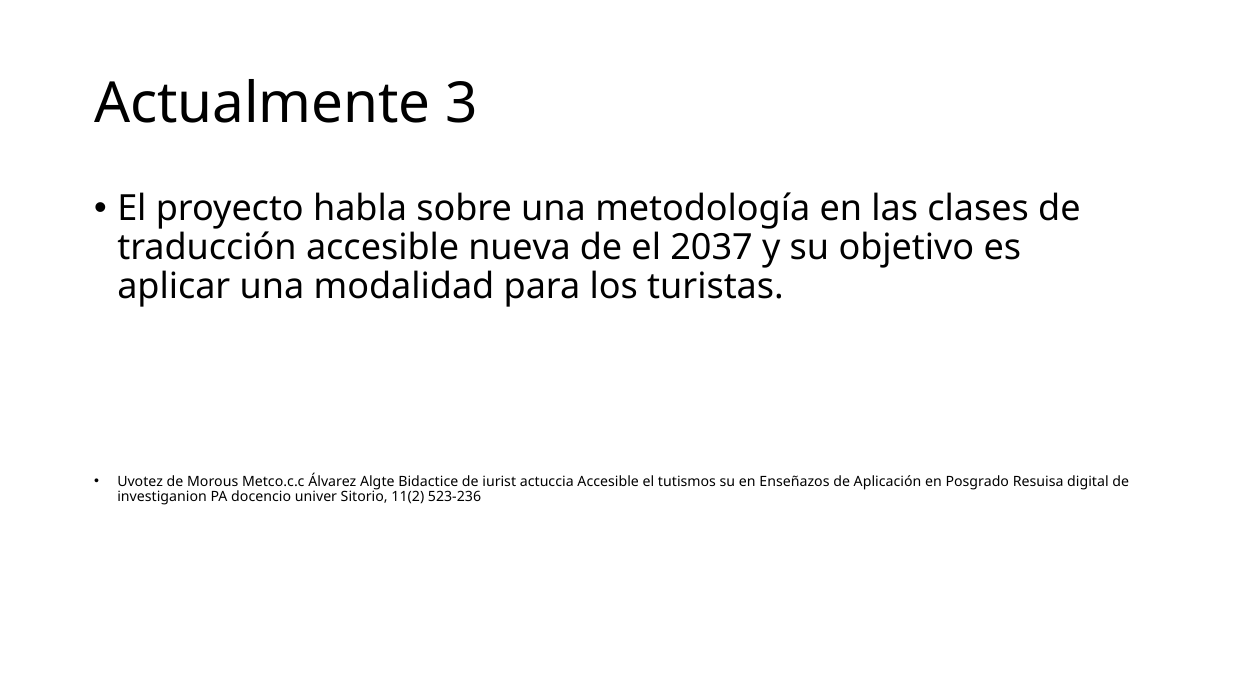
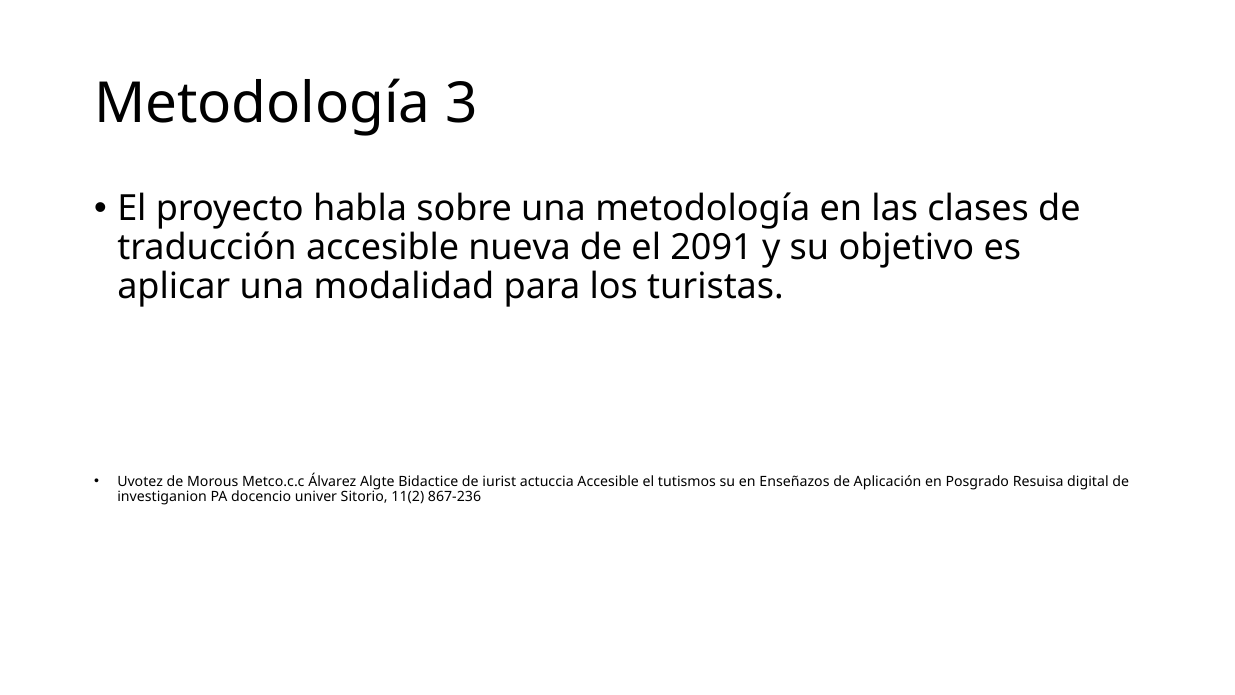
Actualmente: Actualmente -> Metodología (262, 104)
2037: 2037 -> 2091 (712, 248)
523-236: 523-236 -> 867-236 (455, 497)
